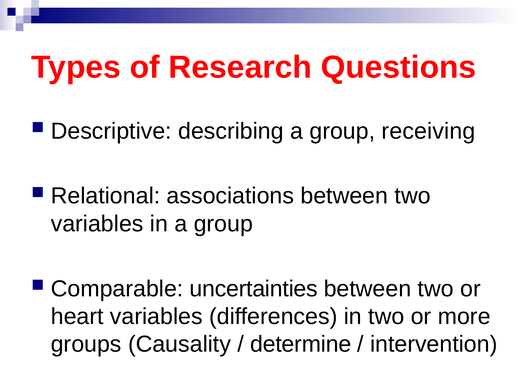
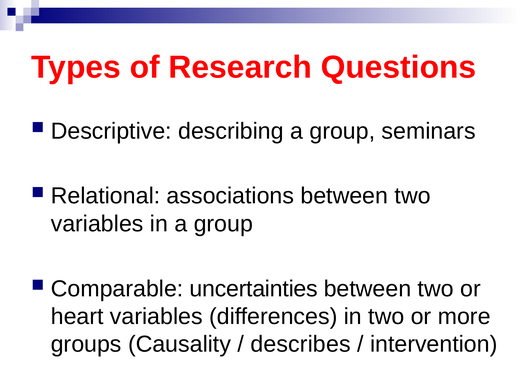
receiving: receiving -> seminars (429, 131)
determine: determine -> describes (300, 344)
